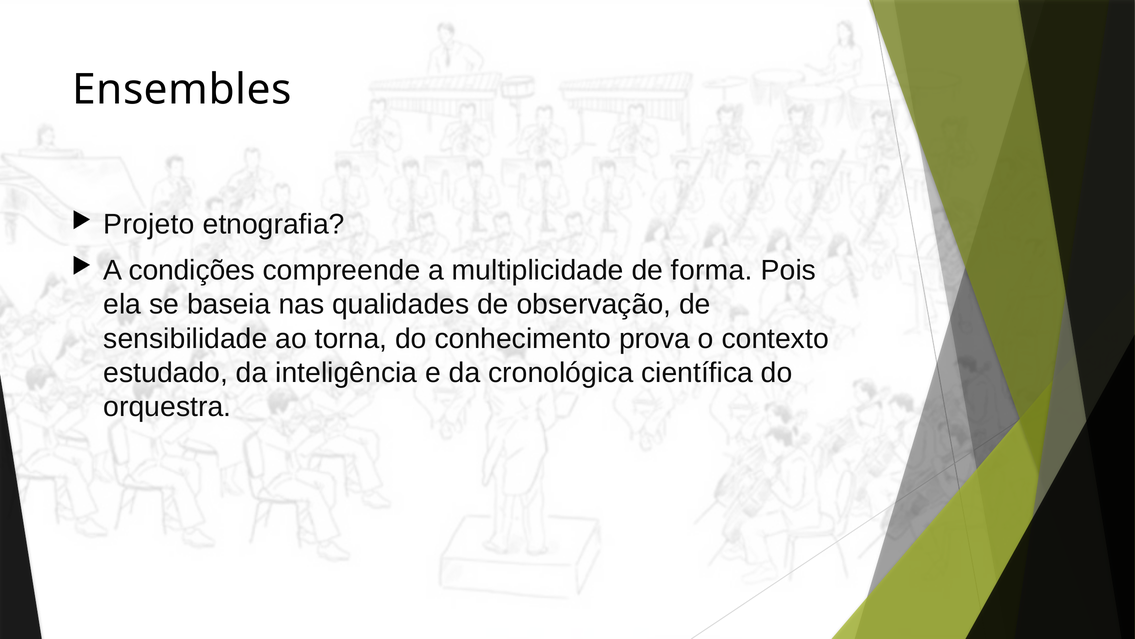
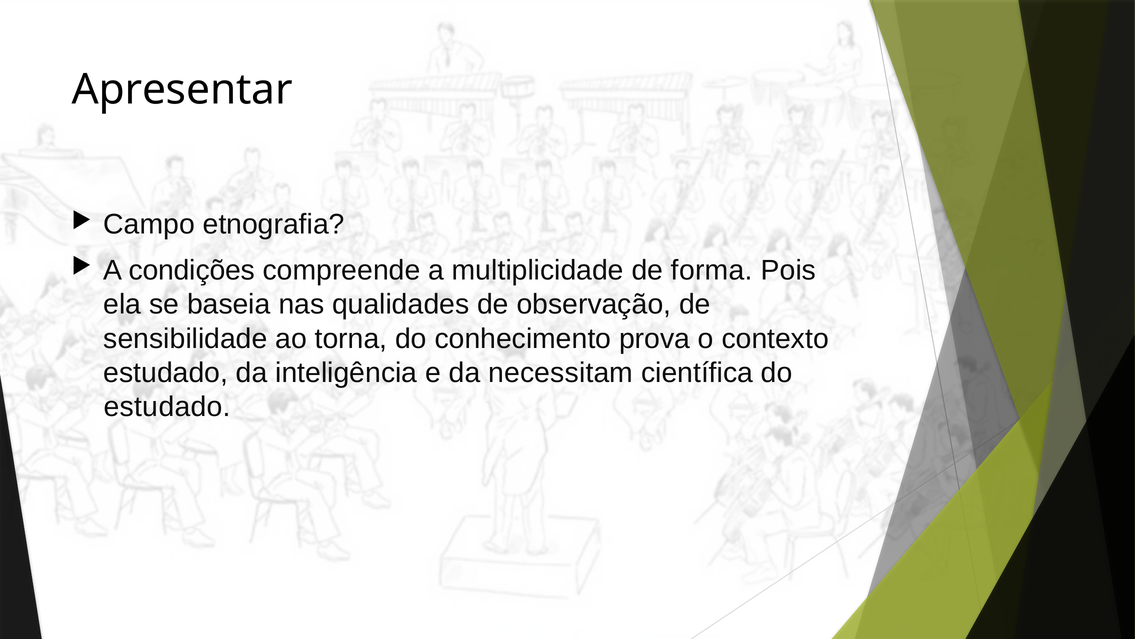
Ensembles: Ensembles -> Apresentar (182, 90)
Projeto: Projeto -> Campo (149, 224)
cronológica: cronológica -> necessitam (561, 372)
orquestra: orquestra -> estudado (167, 407)
